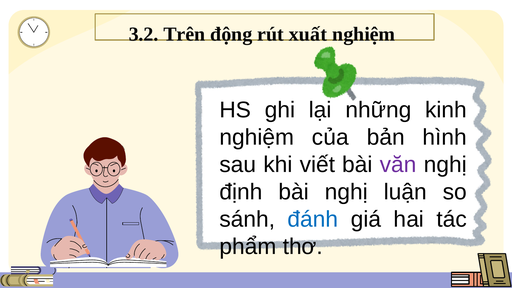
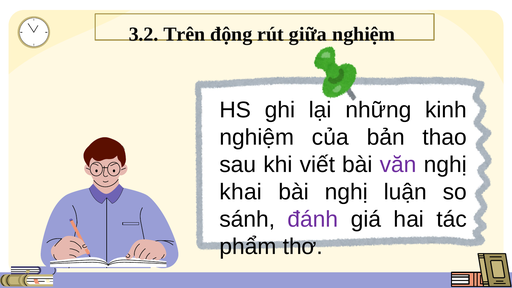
xuất: xuất -> giữa (308, 34)
hình: hình -> thao (445, 137)
định: định -> khai (241, 192)
đánh colour: blue -> purple (313, 219)
